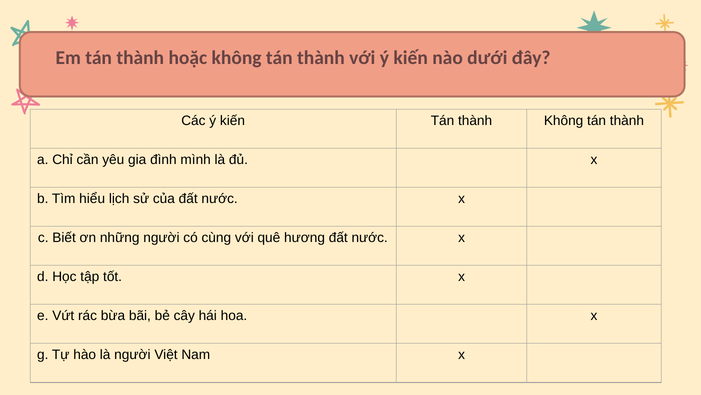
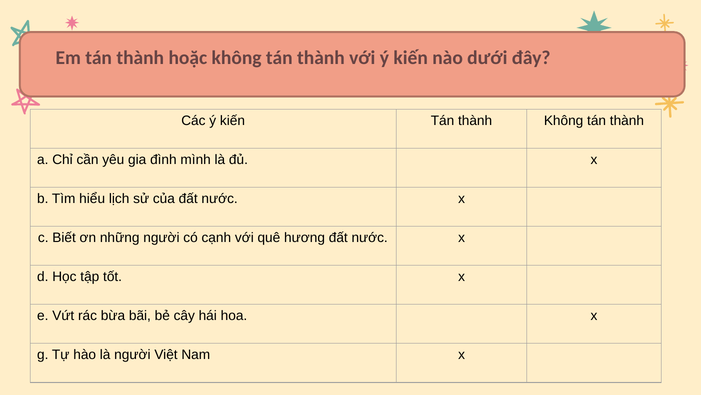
cùng: cùng -> cạnh (216, 237)
